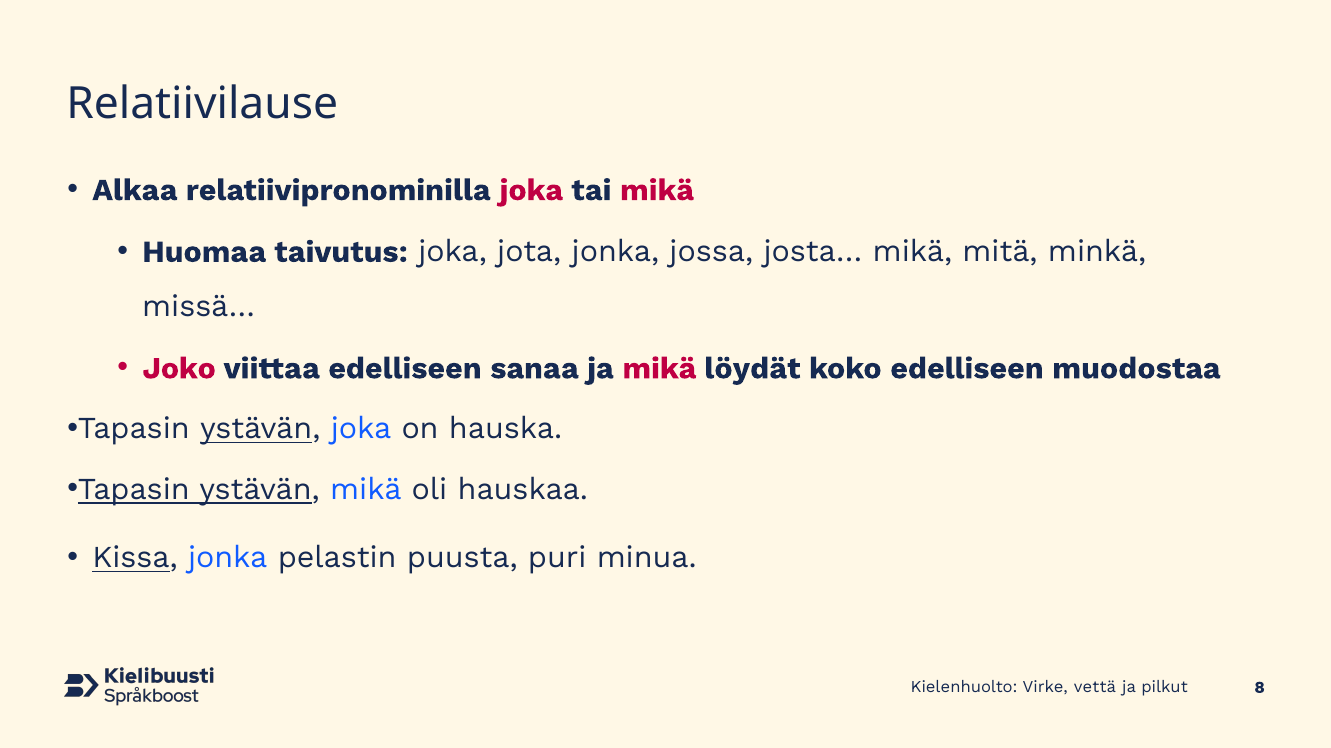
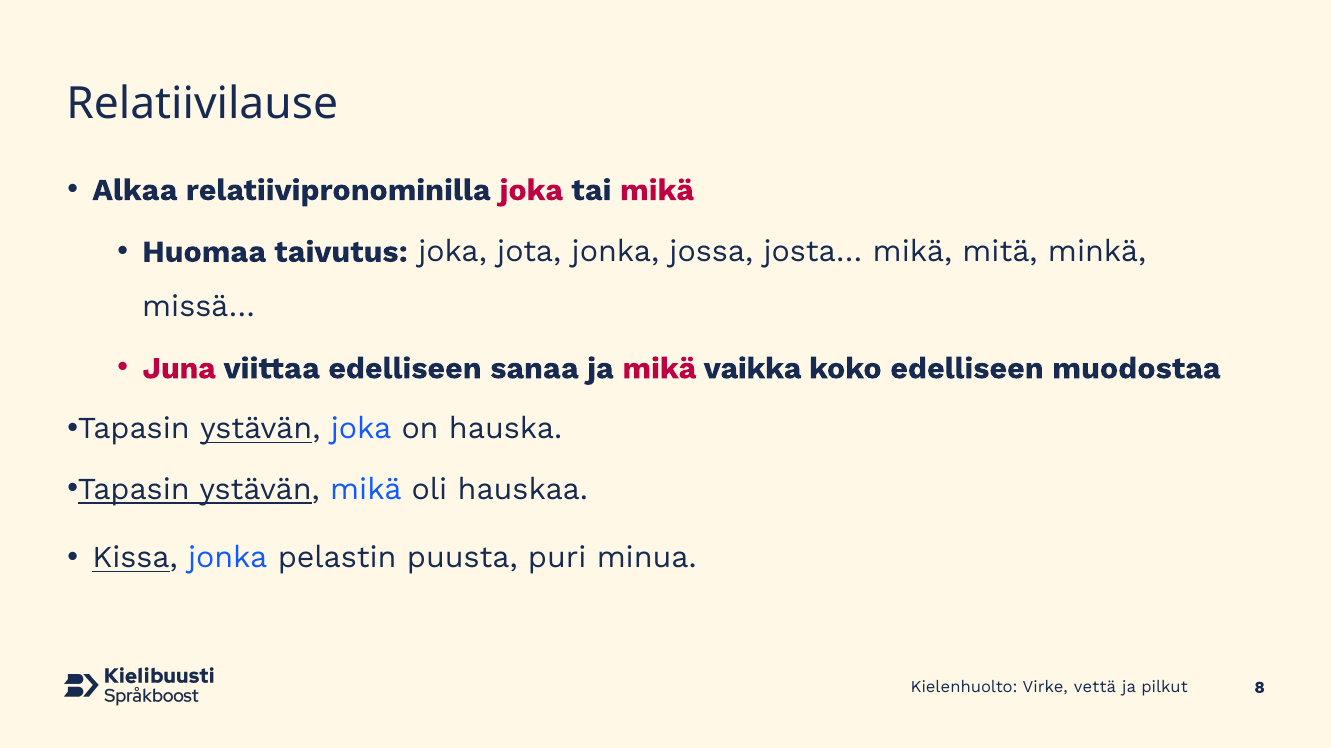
Joko: Joko -> Juna (179, 369)
löydät: löydät -> vaikka (753, 369)
